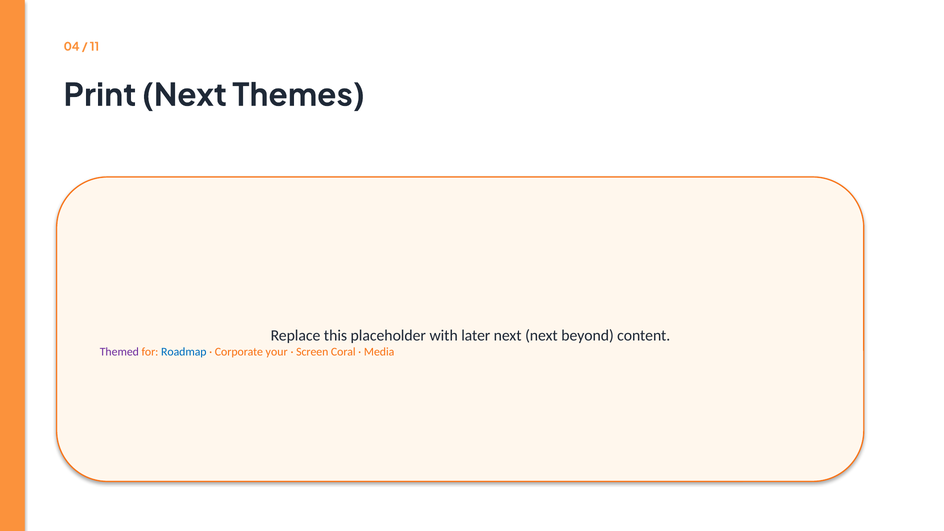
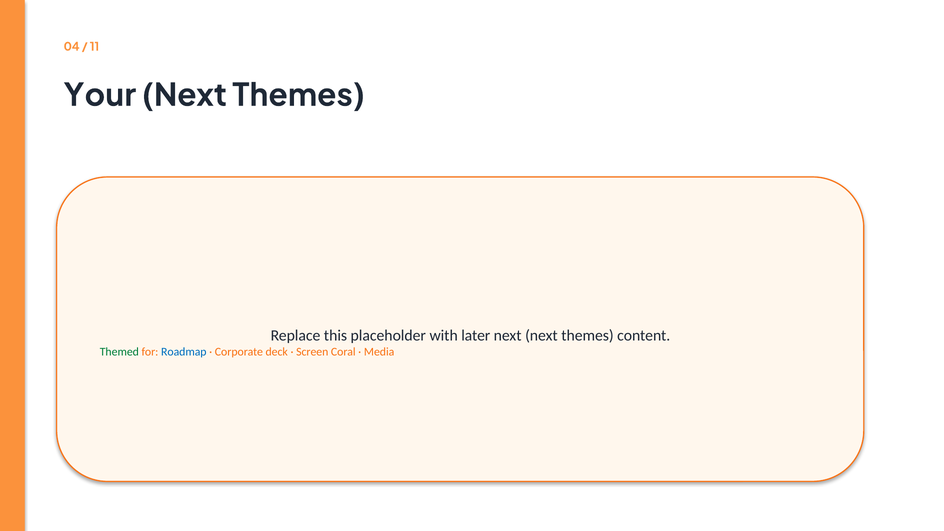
Print: Print -> Your (100, 95)
next next beyond: beyond -> themes (588, 336)
Themed colour: purple -> green (119, 352)
your: your -> deck (277, 352)
